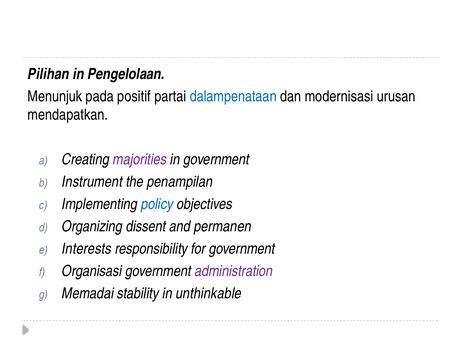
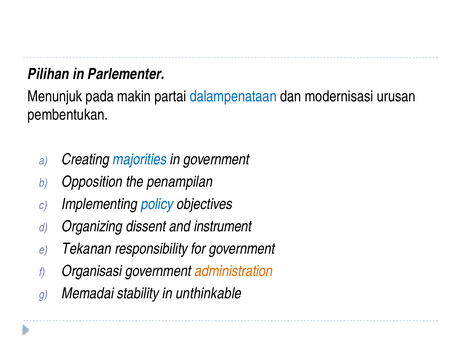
Pengelolaan: Pengelolaan -> Parlementer (126, 74)
positif: positif -> makin (134, 96)
mendapatkan: mendapatkan -> pembentukan (68, 115)
majorities colour: purple -> blue (140, 159)
Instrument: Instrument -> Opposition (92, 182)
permanen: permanen -> instrument (223, 226)
Interests: Interests -> Tekanan (87, 248)
administration colour: purple -> orange (234, 271)
